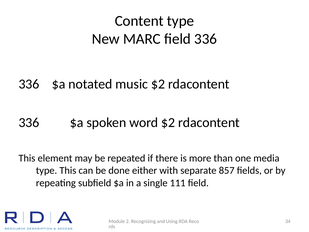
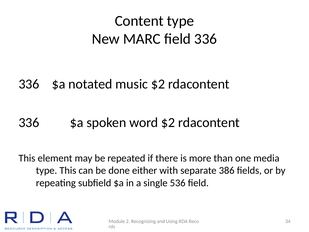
857: 857 -> 386 (227, 170)
111: 111 -> 536 (178, 183)
